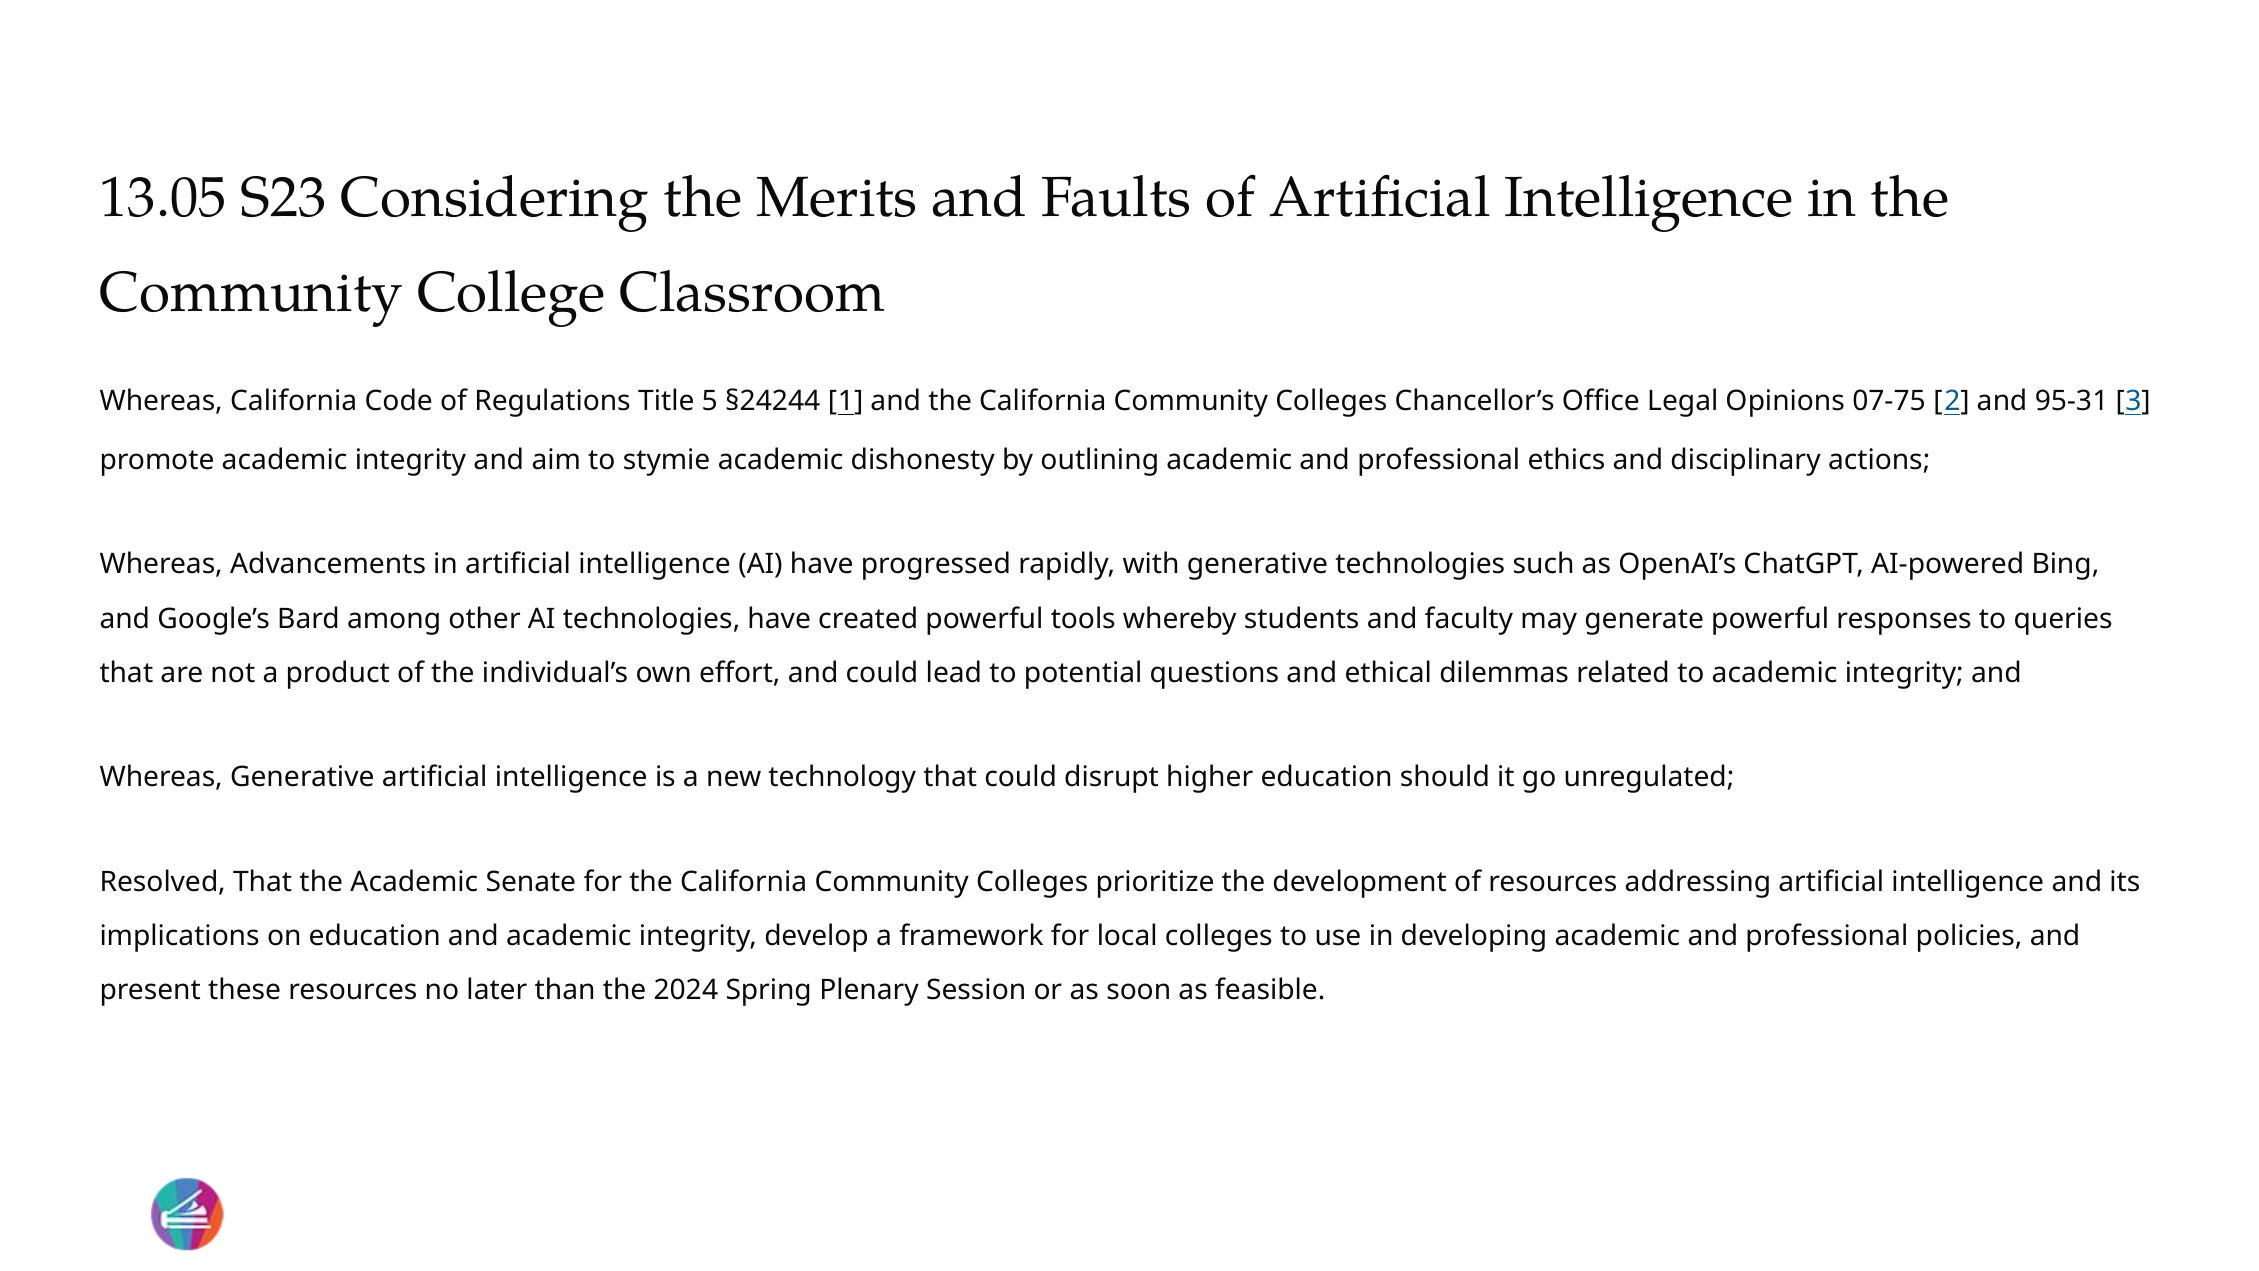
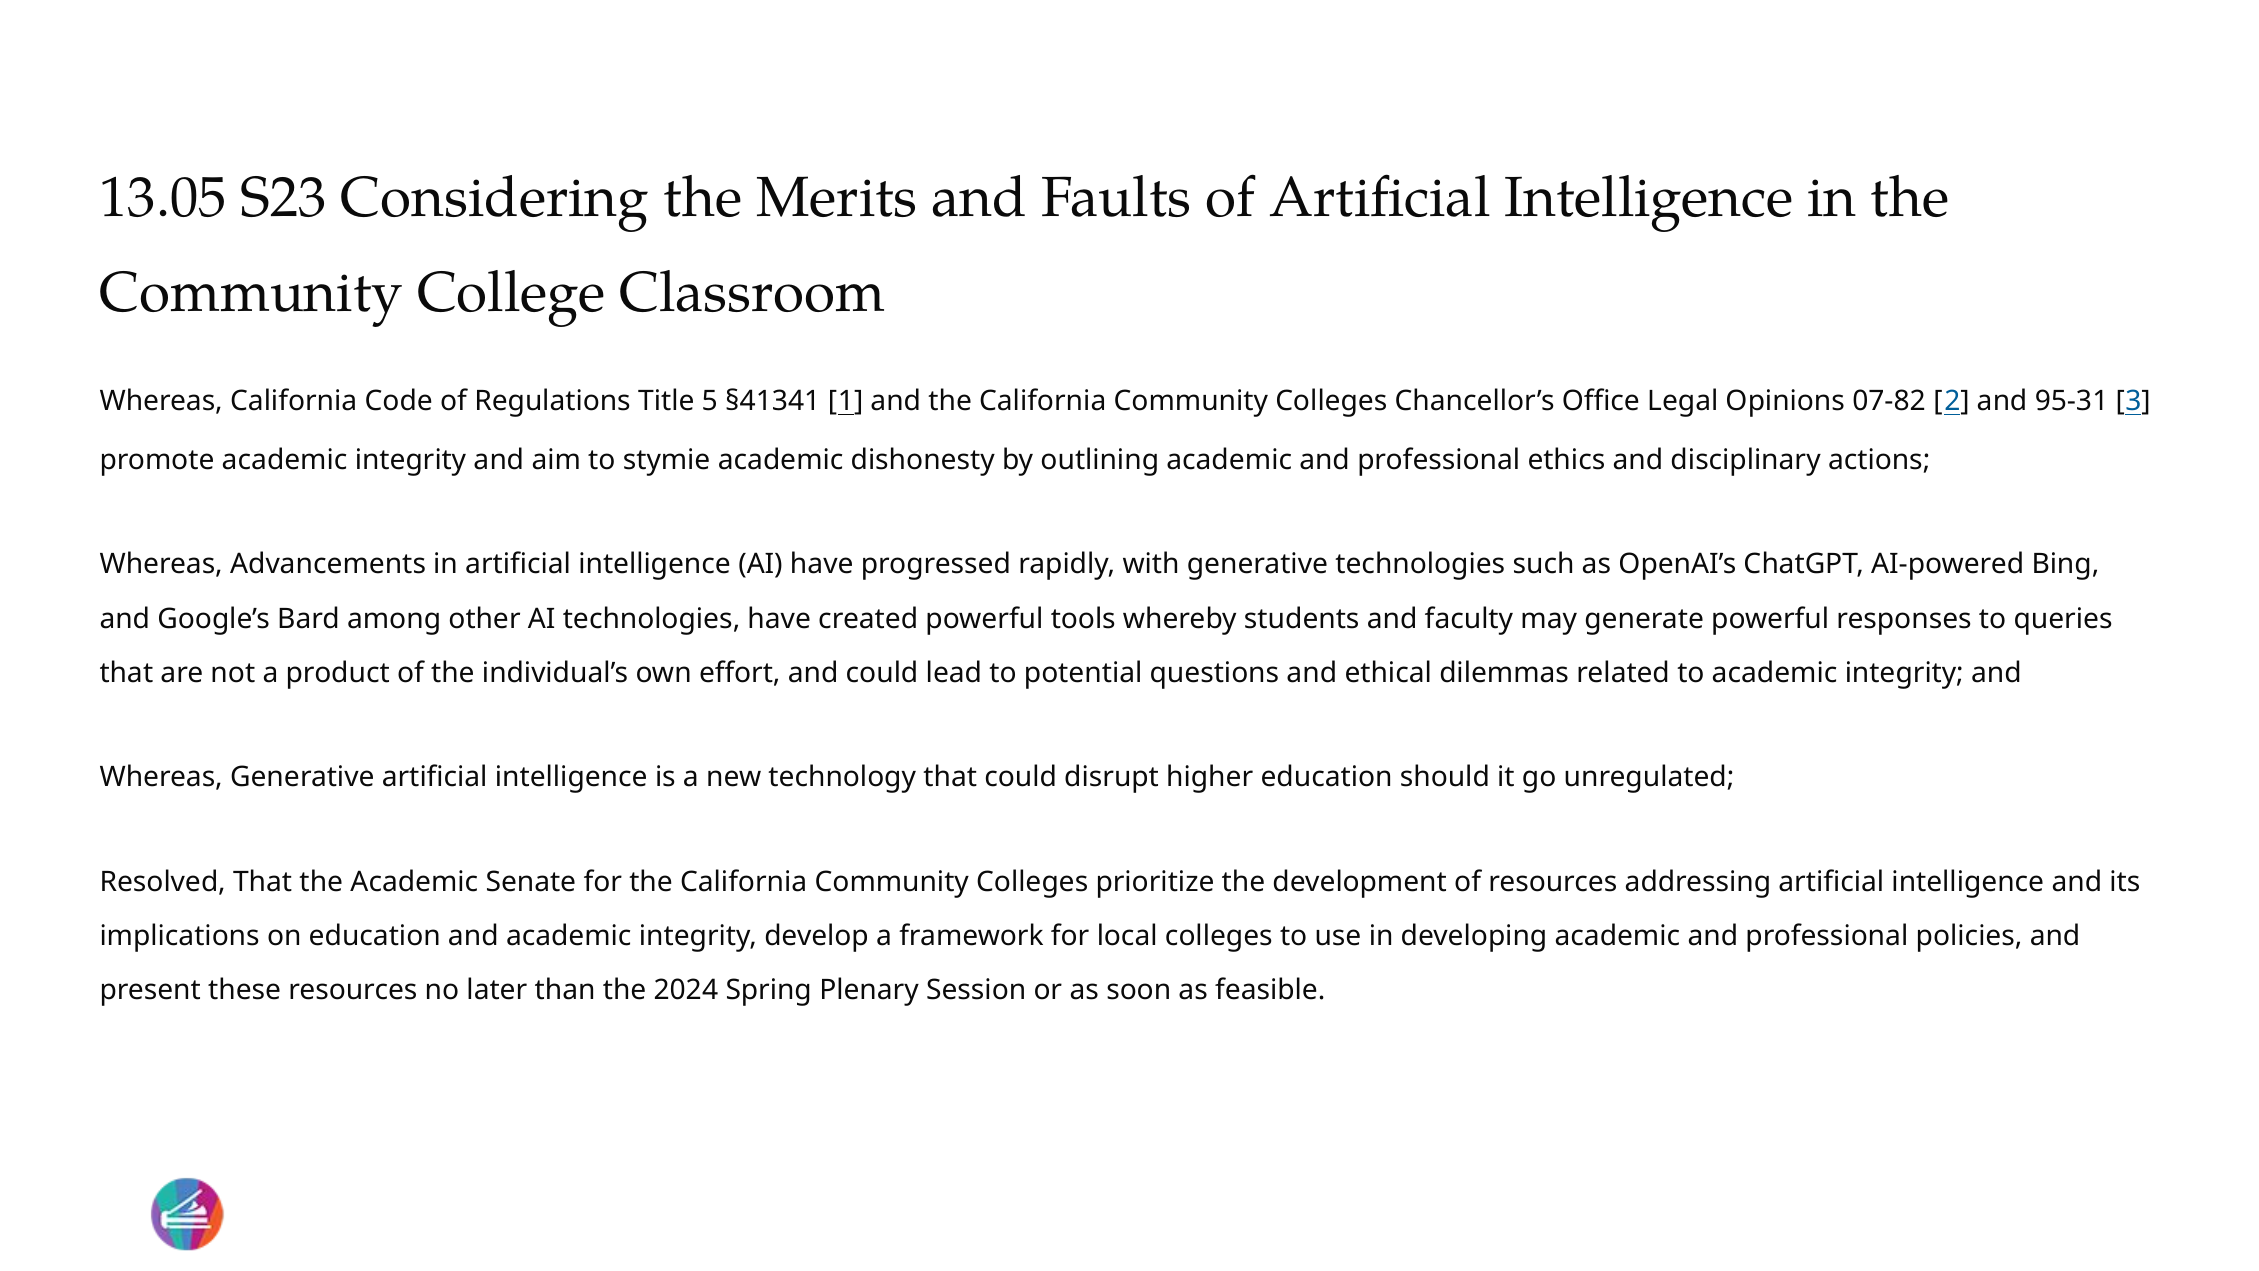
§24244: §24244 -> §41341 (773, 402)
07-75: 07-75 -> 07-82 (1889, 402)
